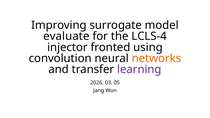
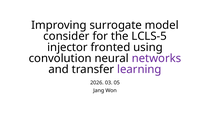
evaluate: evaluate -> consider (66, 36)
LCLS-4: LCLS-4 -> LCLS-5 (149, 36)
networks colour: orange -> purple (156, 58)
